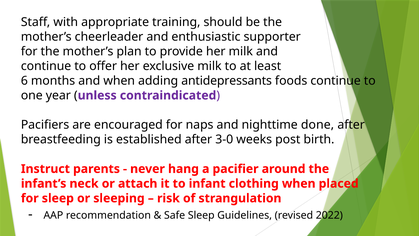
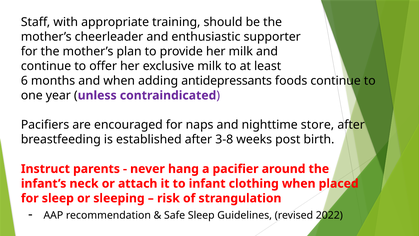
done: done -> store (318, 125)
3-0: 3-0 -> 3-8 (224, 139)
